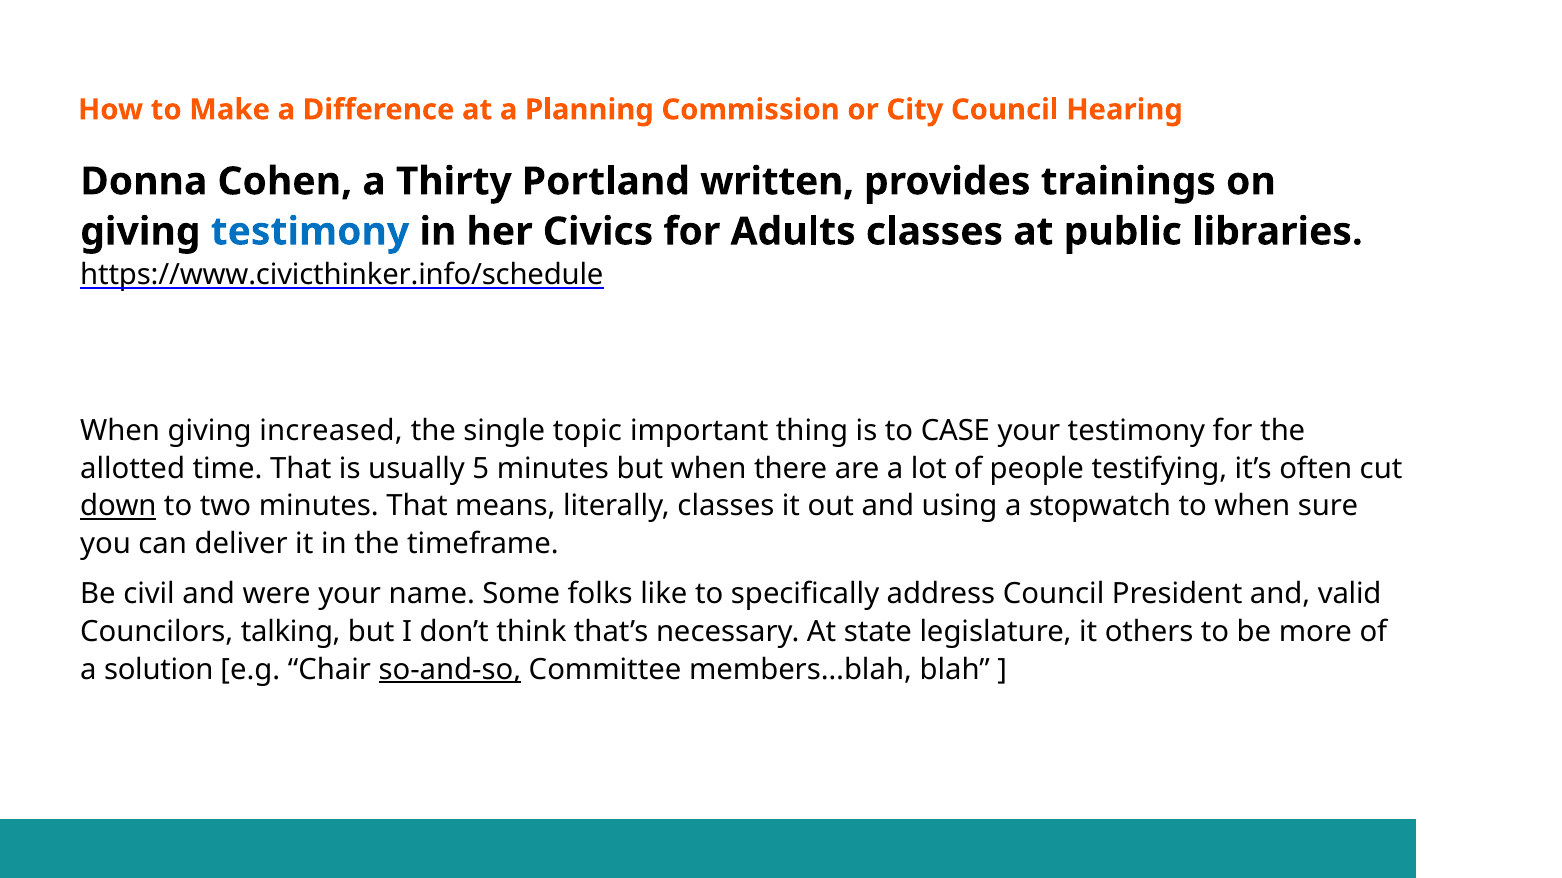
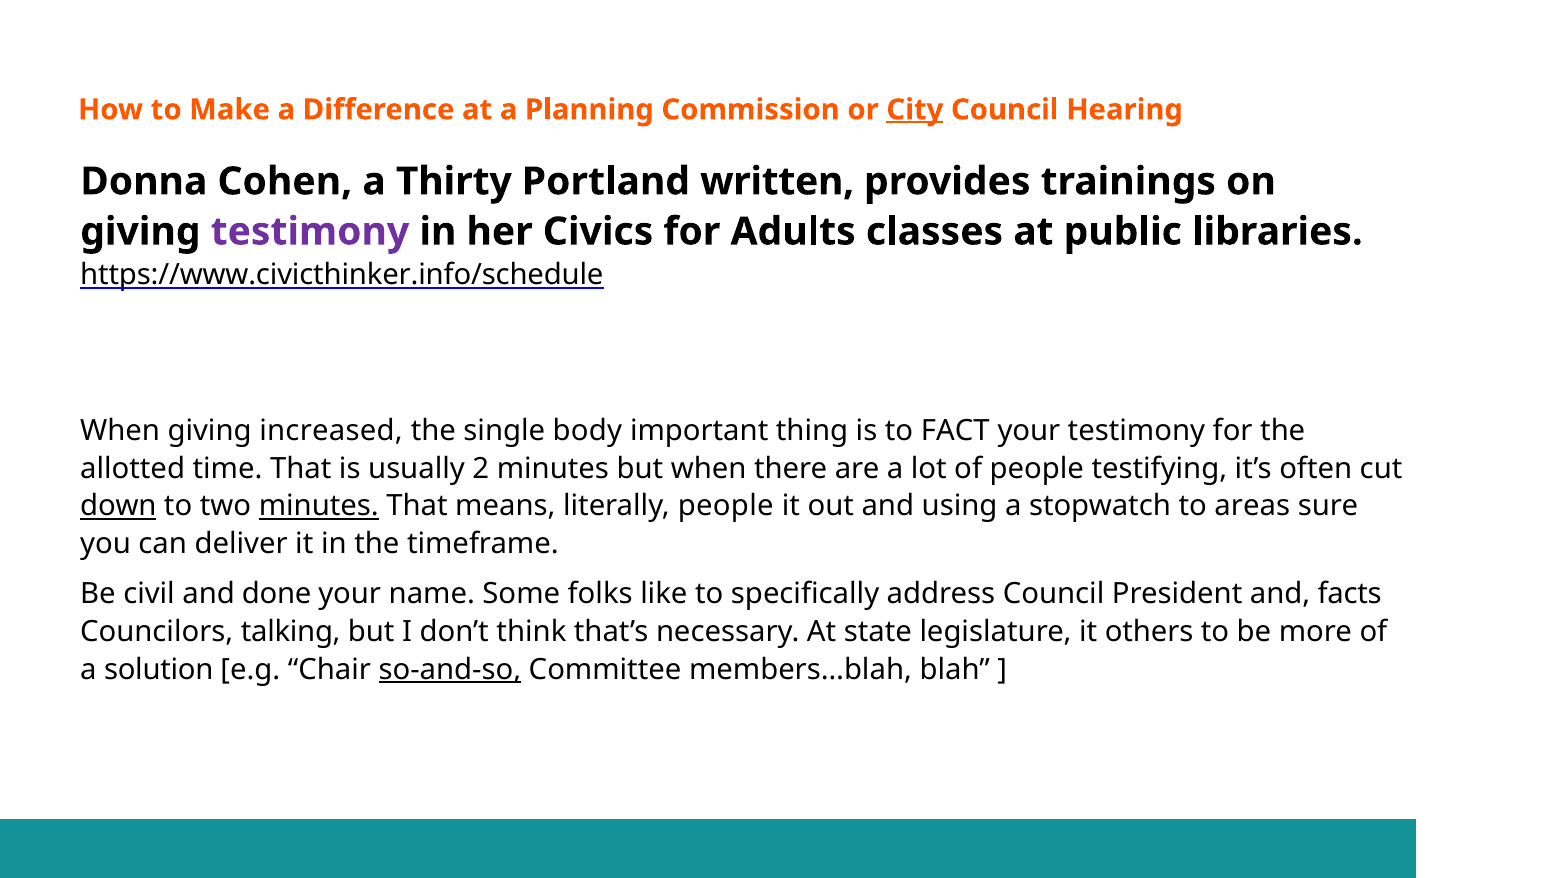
City underline: none -> present (915, 110)
testimony colour: blue -> purple (310, 232)
topic: topic -> body (587, 431)
CASE: CASE -> FACT (955, 431)
5: 5 -> 2 (481, 469)
minutes underline: none -> present (319, 507)
literally classes: classes -> people (726, 507)
to when: when -> areas (1252, 507)
were: were -> done (277, 595)
valid: valid -> facts (1350, 595)
